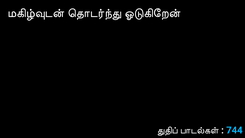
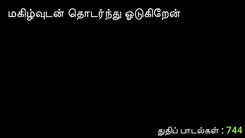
744 colour: light blue -> light green (234, 130)
